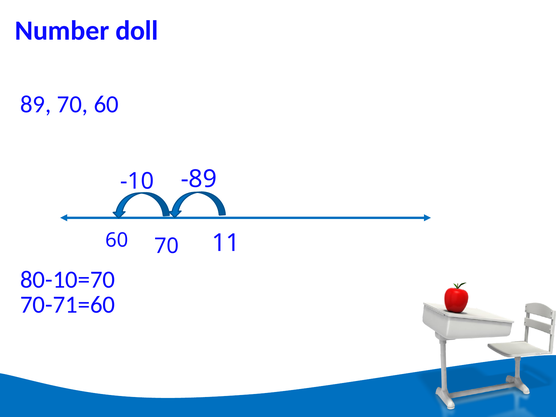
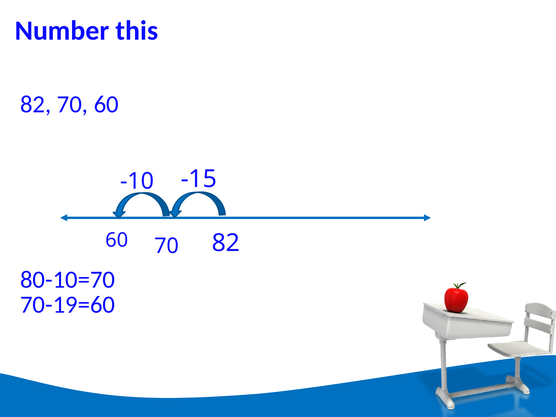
doll: doll -> this (137, 31)
89: 89 -> 82 (36, 105)
-89: -89 -> -15 (199, 179)
70 11: 11 -> 82 (226, 243)
70-71=60: 70-71=60 -> 70-19=60 (68, 305)
